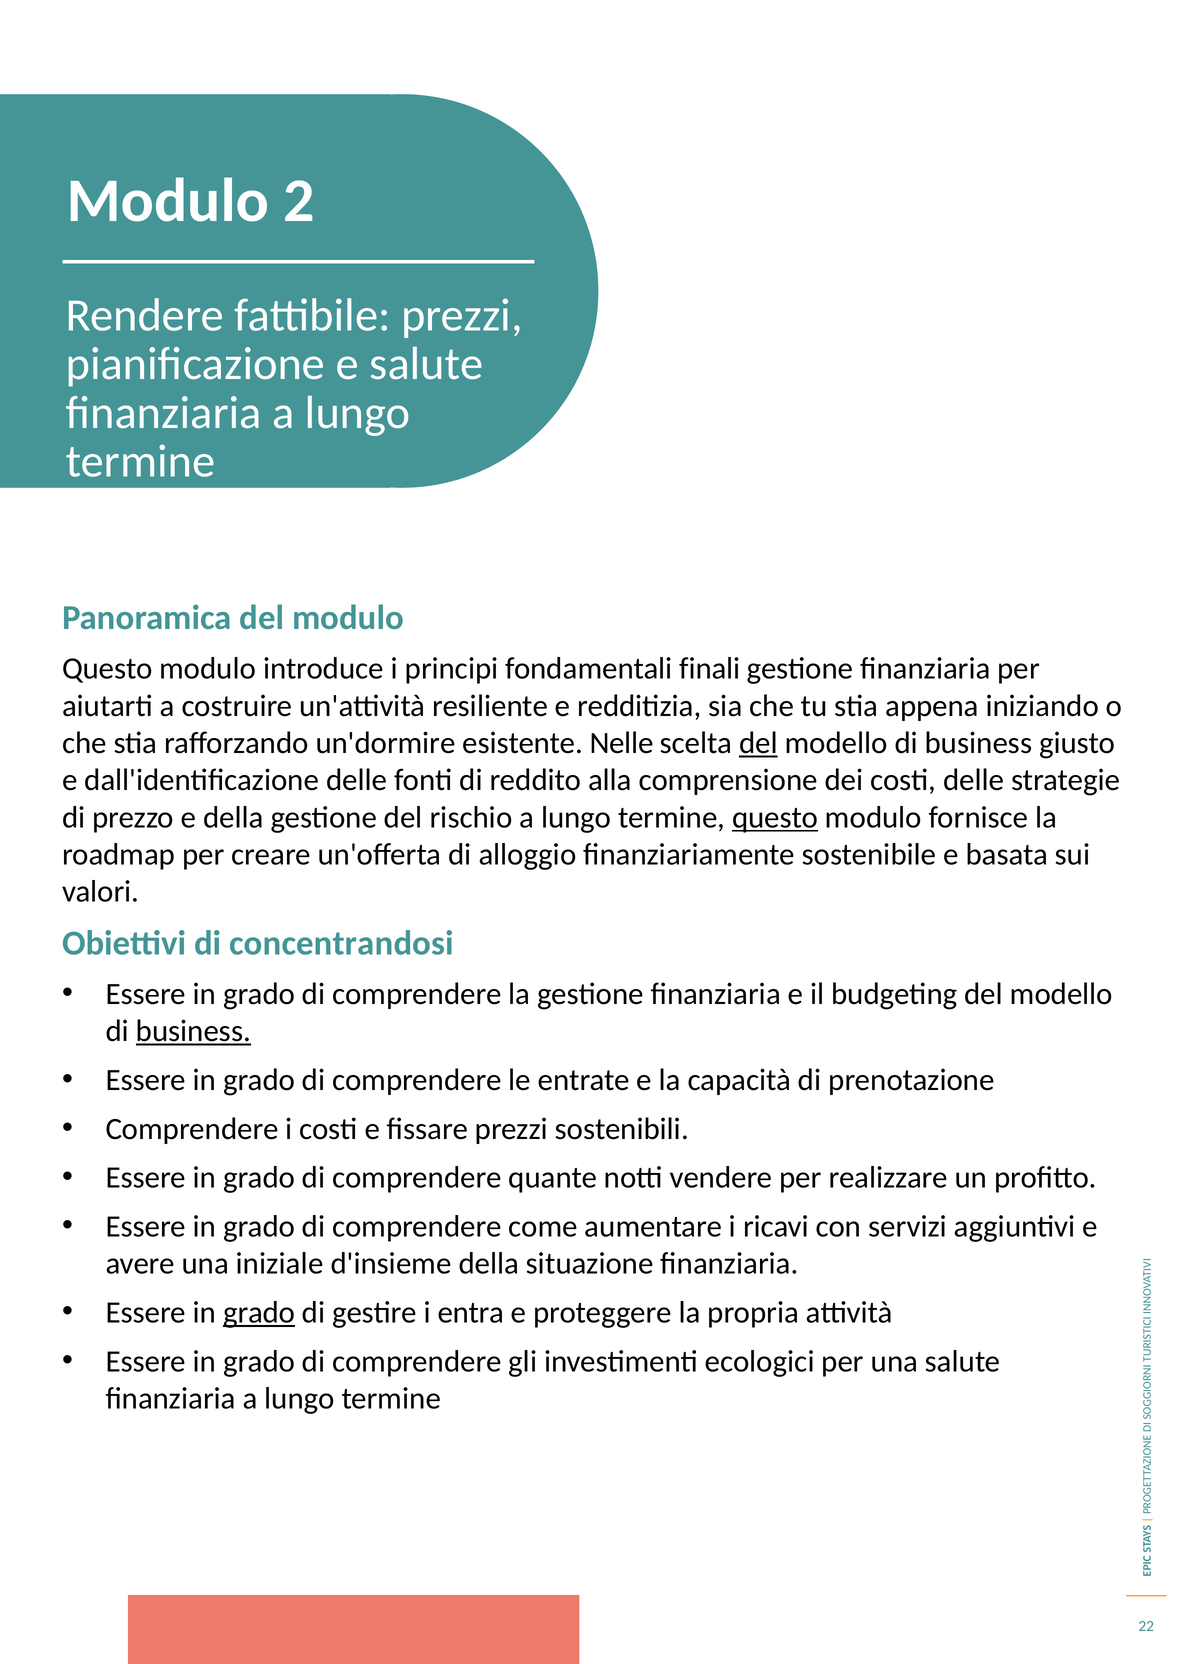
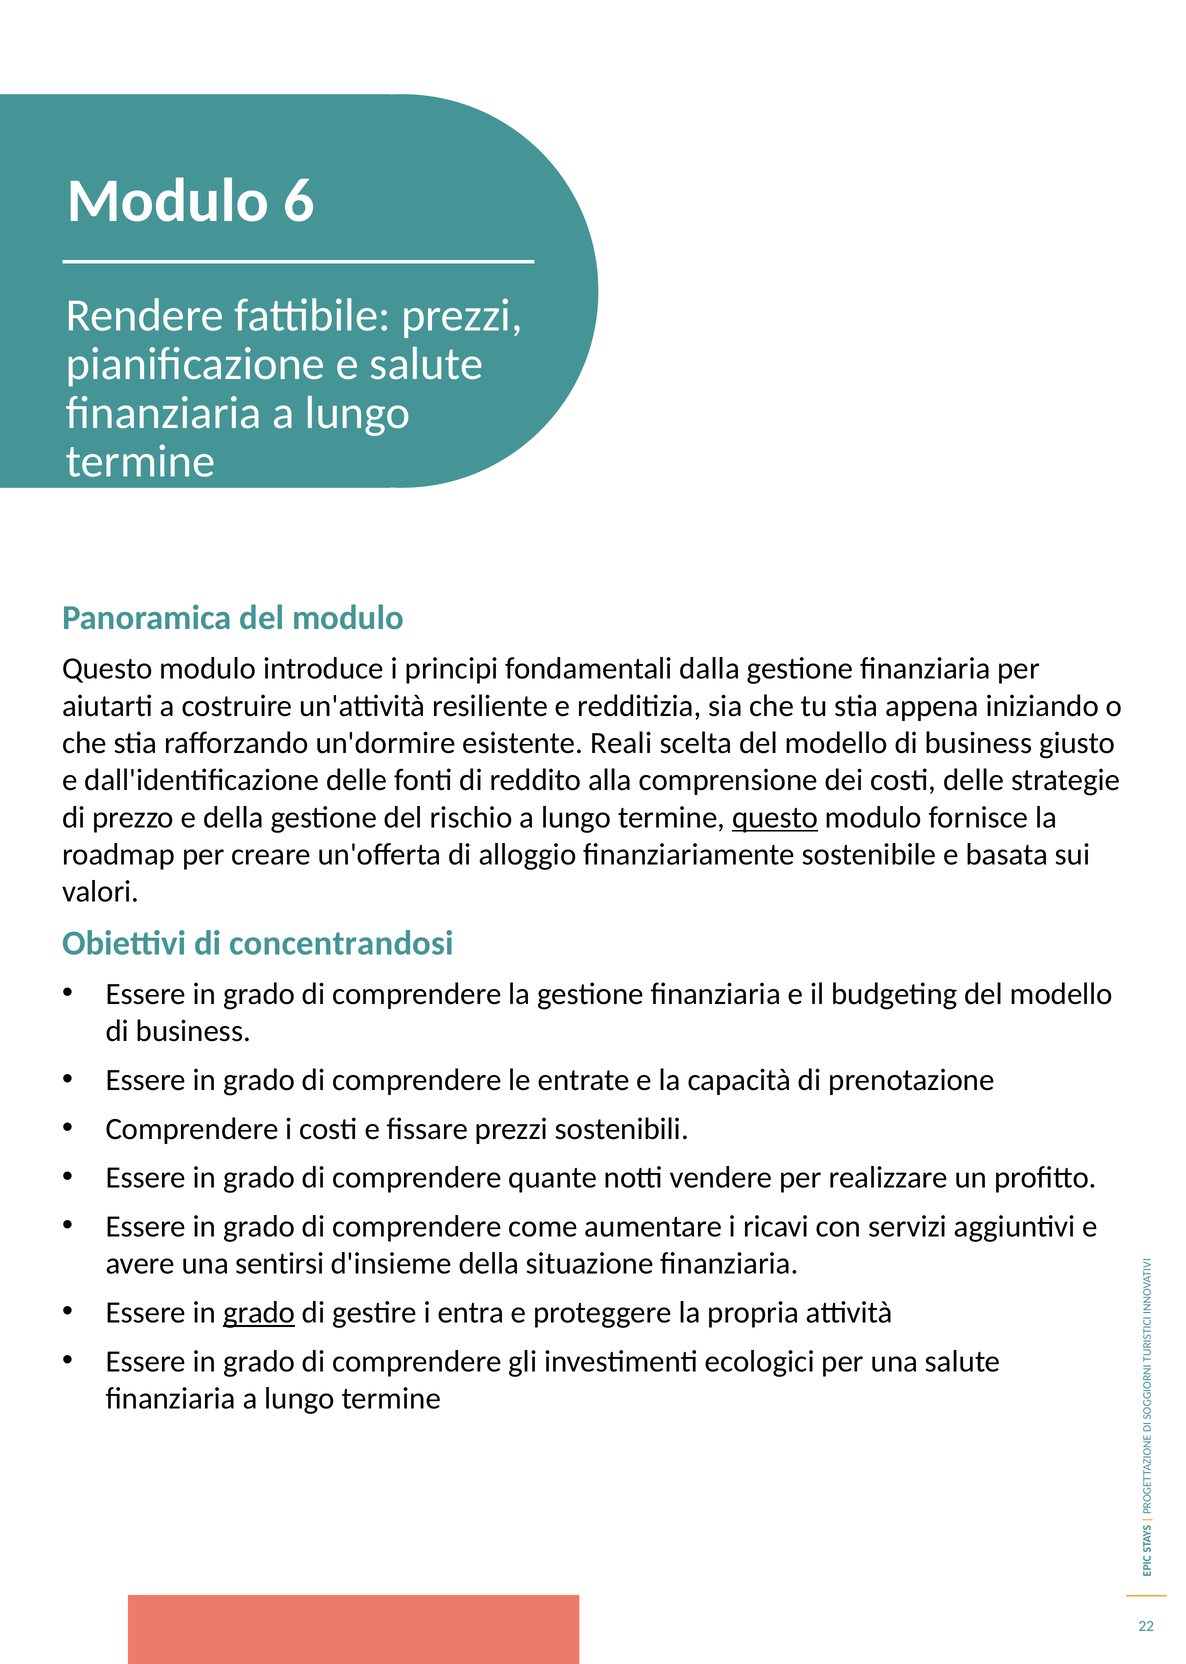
2: 2 -> 6 (299, 201)
finali: finali -> dalla (710, 669)
Nelle: Nelle -> Reali (621, 743)
del underline: present -> none (758, 743)
business underline: present -> none (193, 1031)
iniziale: iniziale -> sentirsi (280, 1264)
